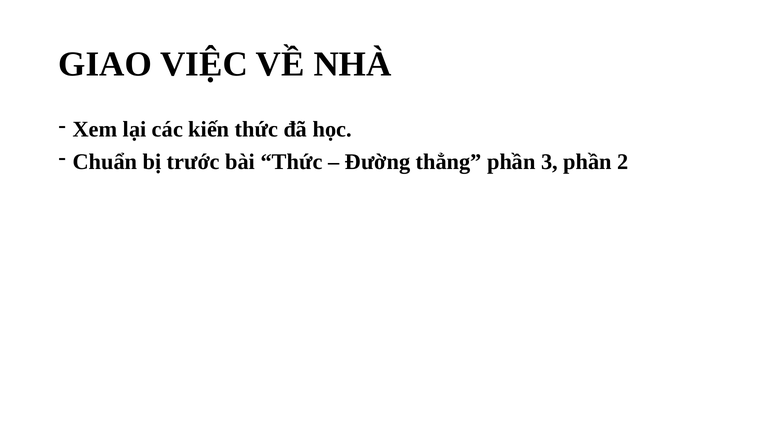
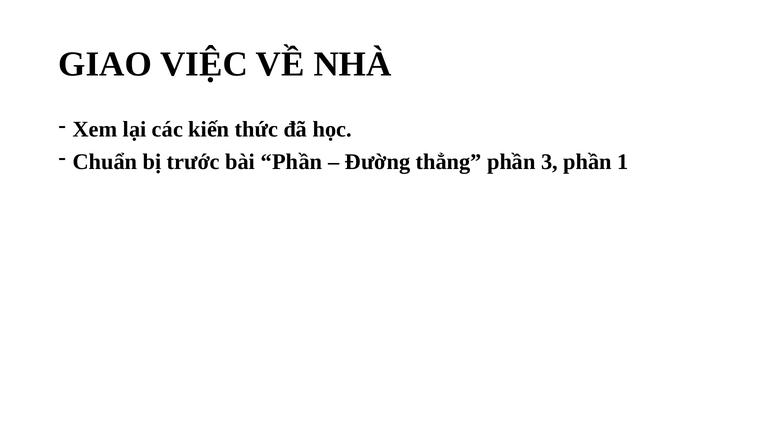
bài Thức: Thức -> Phần (292, 162)
2: 2 -> 1 (623, 162)
